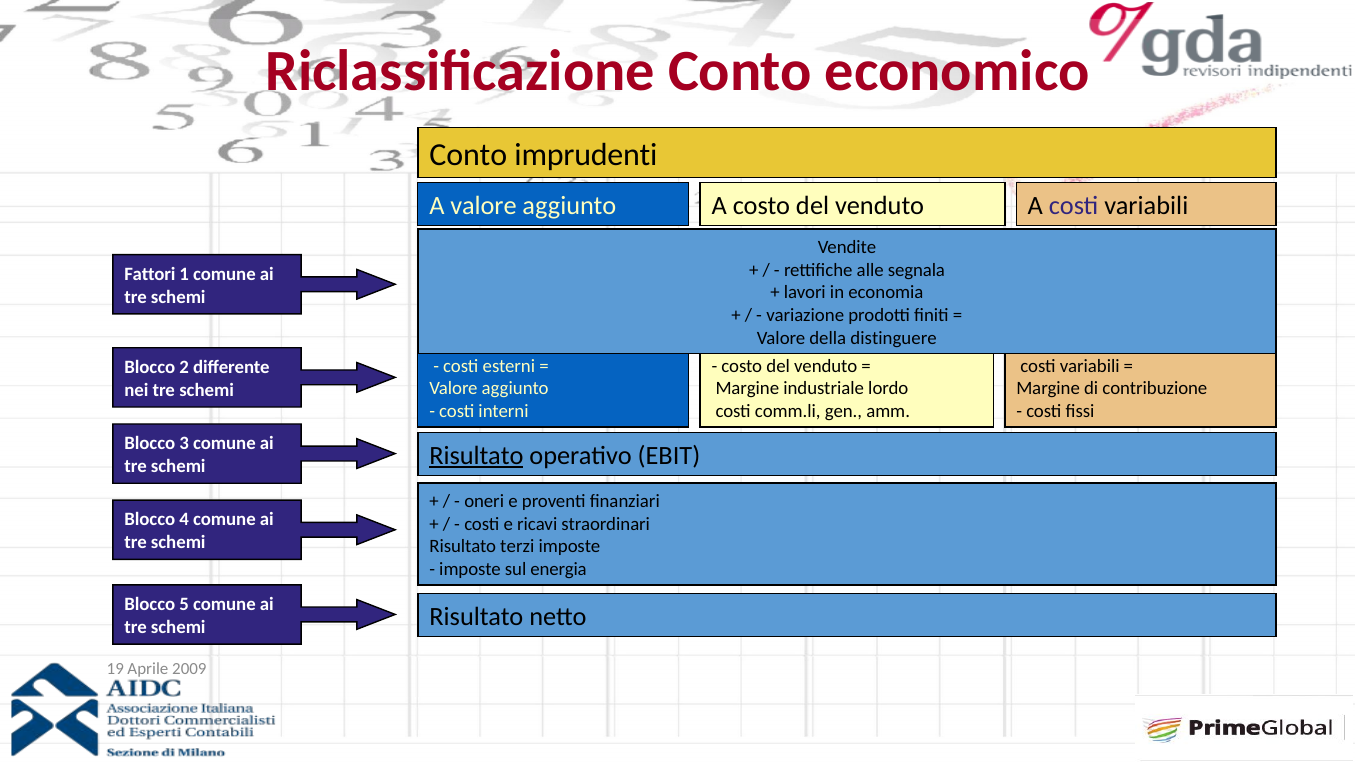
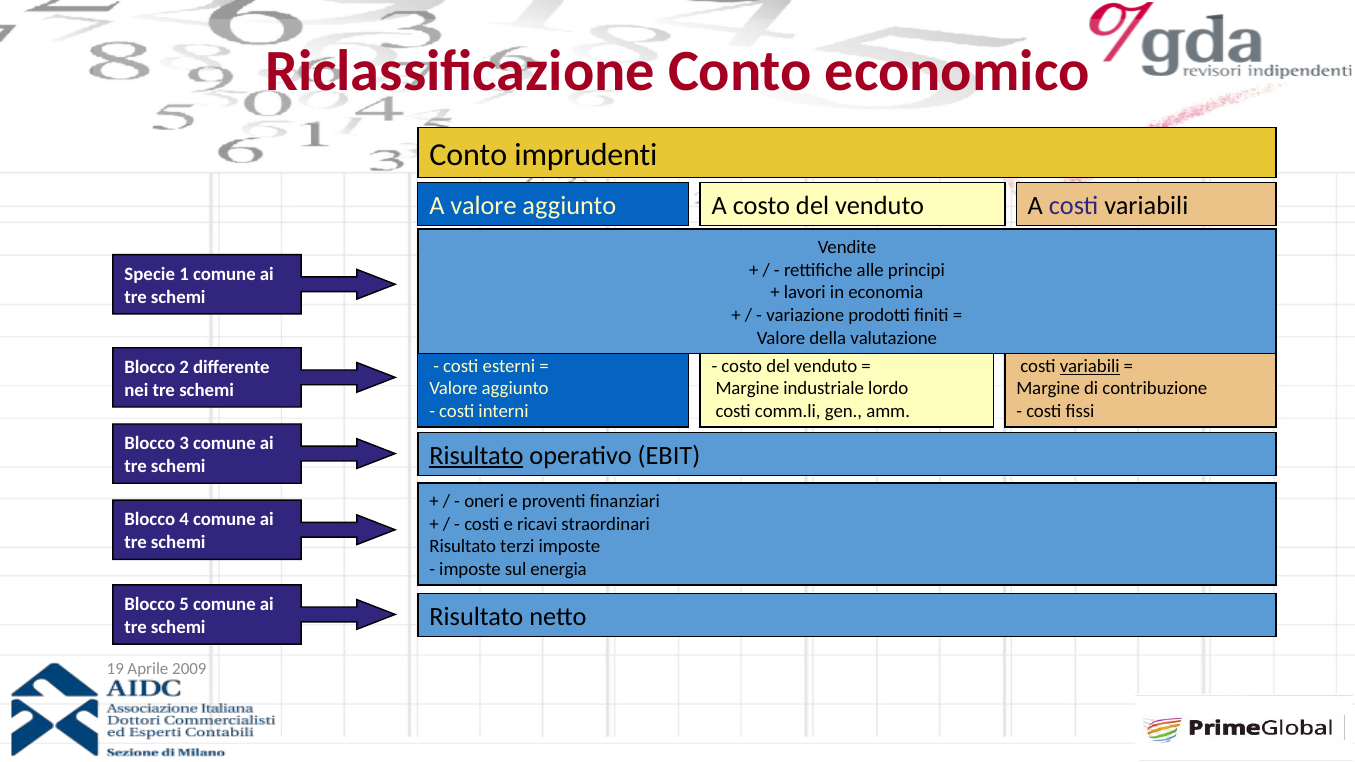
segnala: segnala -> principi (916, 270)
Fattori: Fattori -> Specie (150, 274)
distinguere: distinguere -> valutazione (894, 338)
variabili underline: none -> present (1090, 366)
